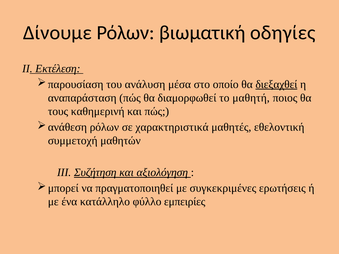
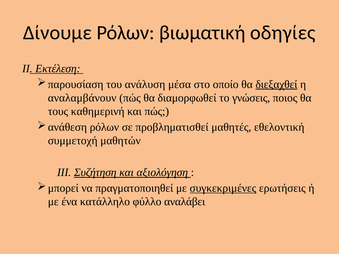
αναπαράσταση: αναπαράσταση -> αναλαμβάνουν (82, 98)
μαθητή: μαθητή -> γνώσεις (251, 98)
χαρακτηριστικά: χαρακτηριστικά -> προβληματισθεί (172, 127)
συγκεκριμένες underline: none -> present (223, 188)
εμπειρίες: εμπειρίες -> αναλάβει (185, 202)
